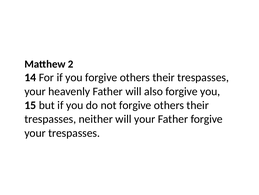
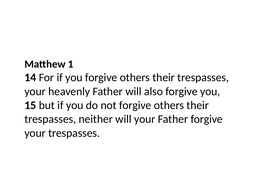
2: 2 -> 1 (71, 64)
